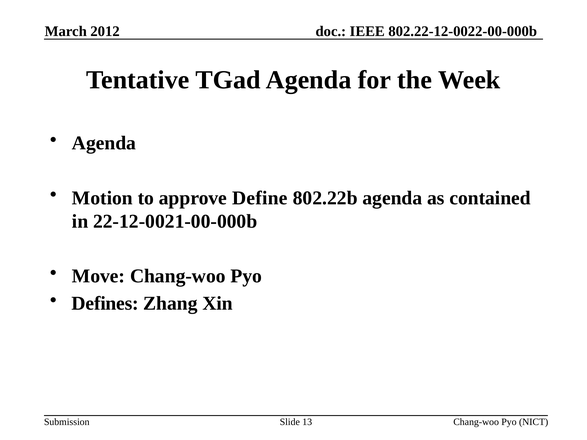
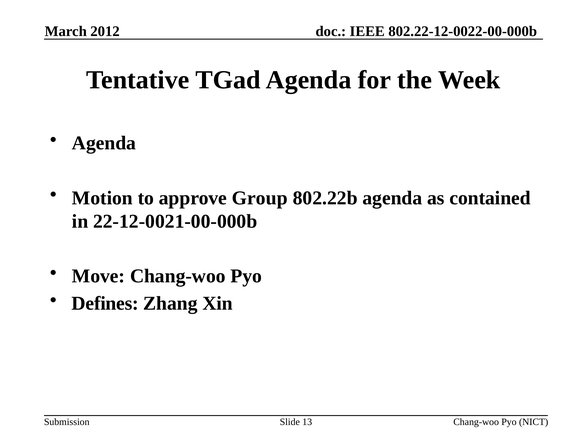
Define: Define -> Group (260, 198)
